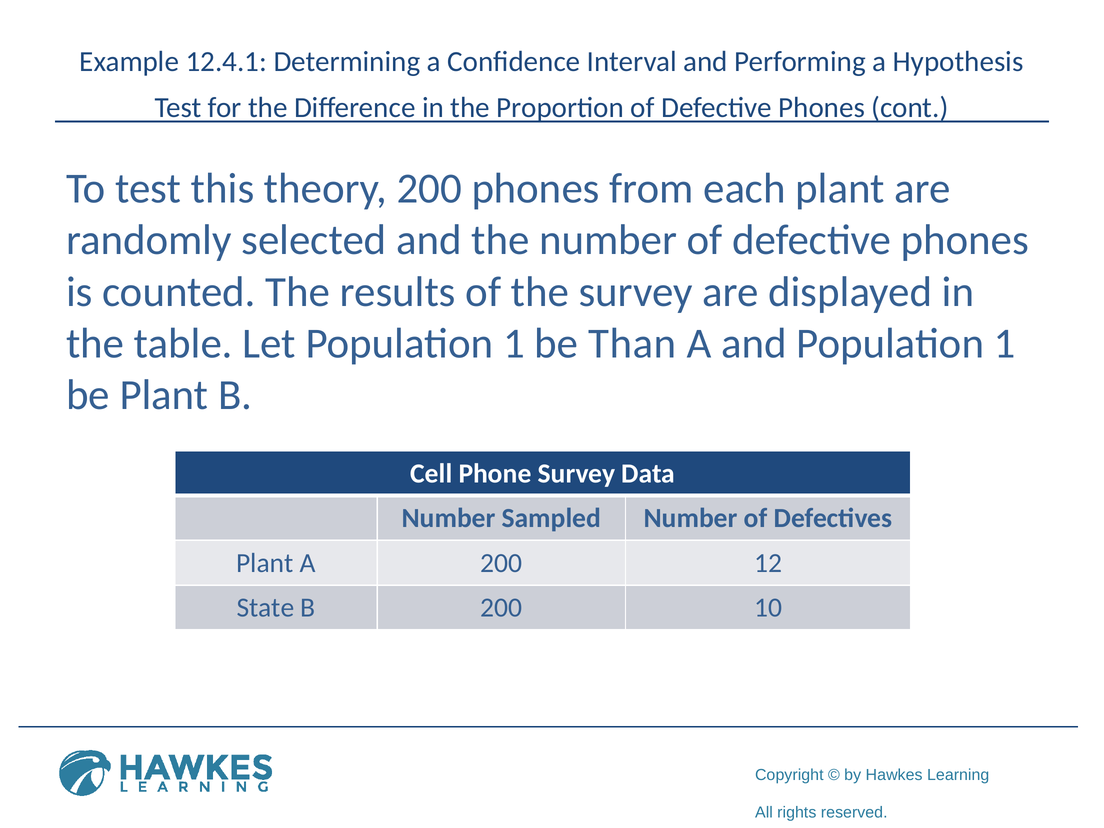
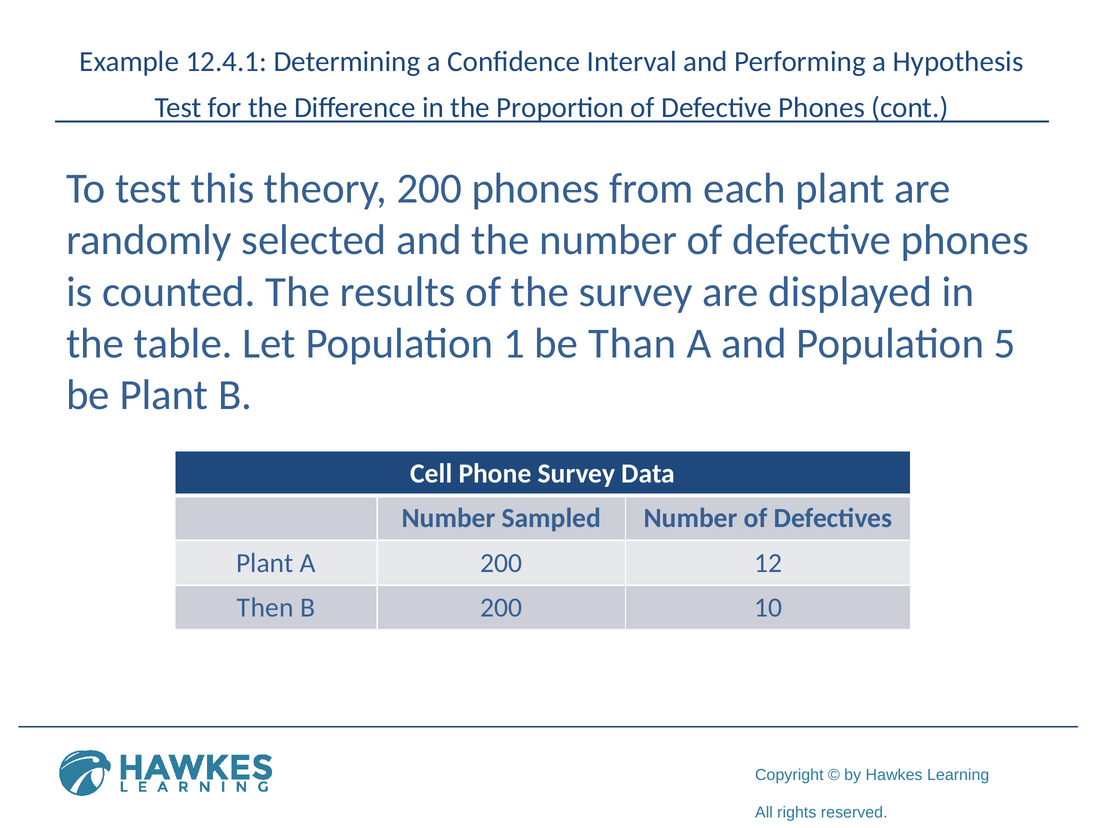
and Population 1: 1 -> 5 (1005, 343)
State: State -> Then (265, 608)
